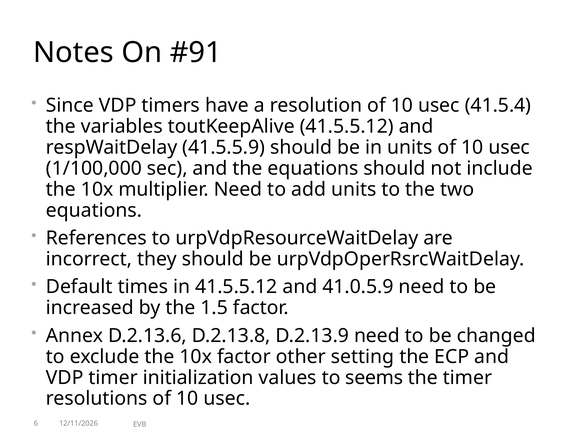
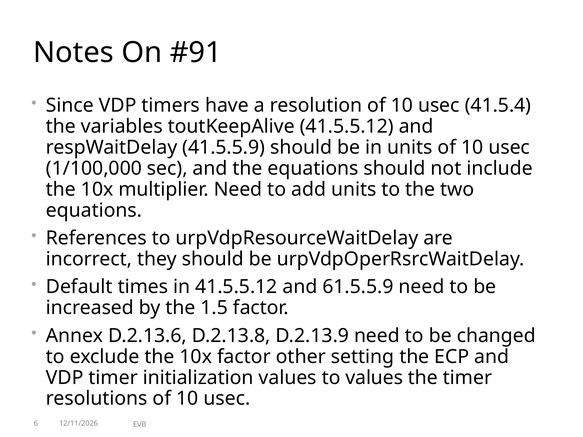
41.0.5.9: 41.0.5.9 -> 61.5.5.9 (358, 287)
to seems: seems -> values (374, 378)
